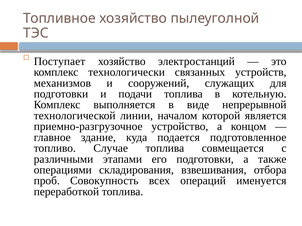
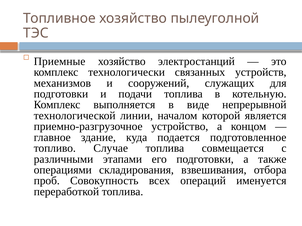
Поступает: Поступает -> Приемные (60, 61)
